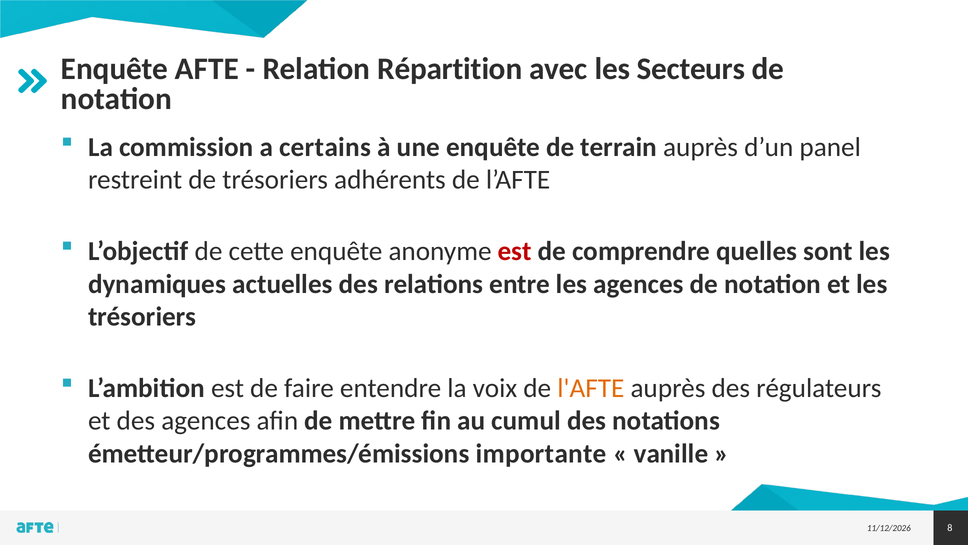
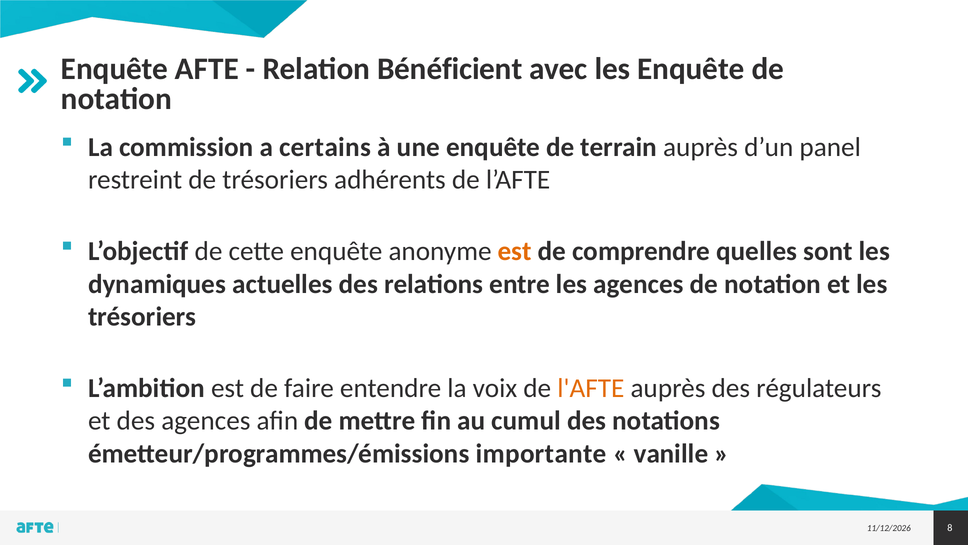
Répartition: Répartition -> Bénéficient (450, 69)
les Secteurs: Secteurs -> Enquête (691, 69)
est colour: red -> orange (515, 251)
